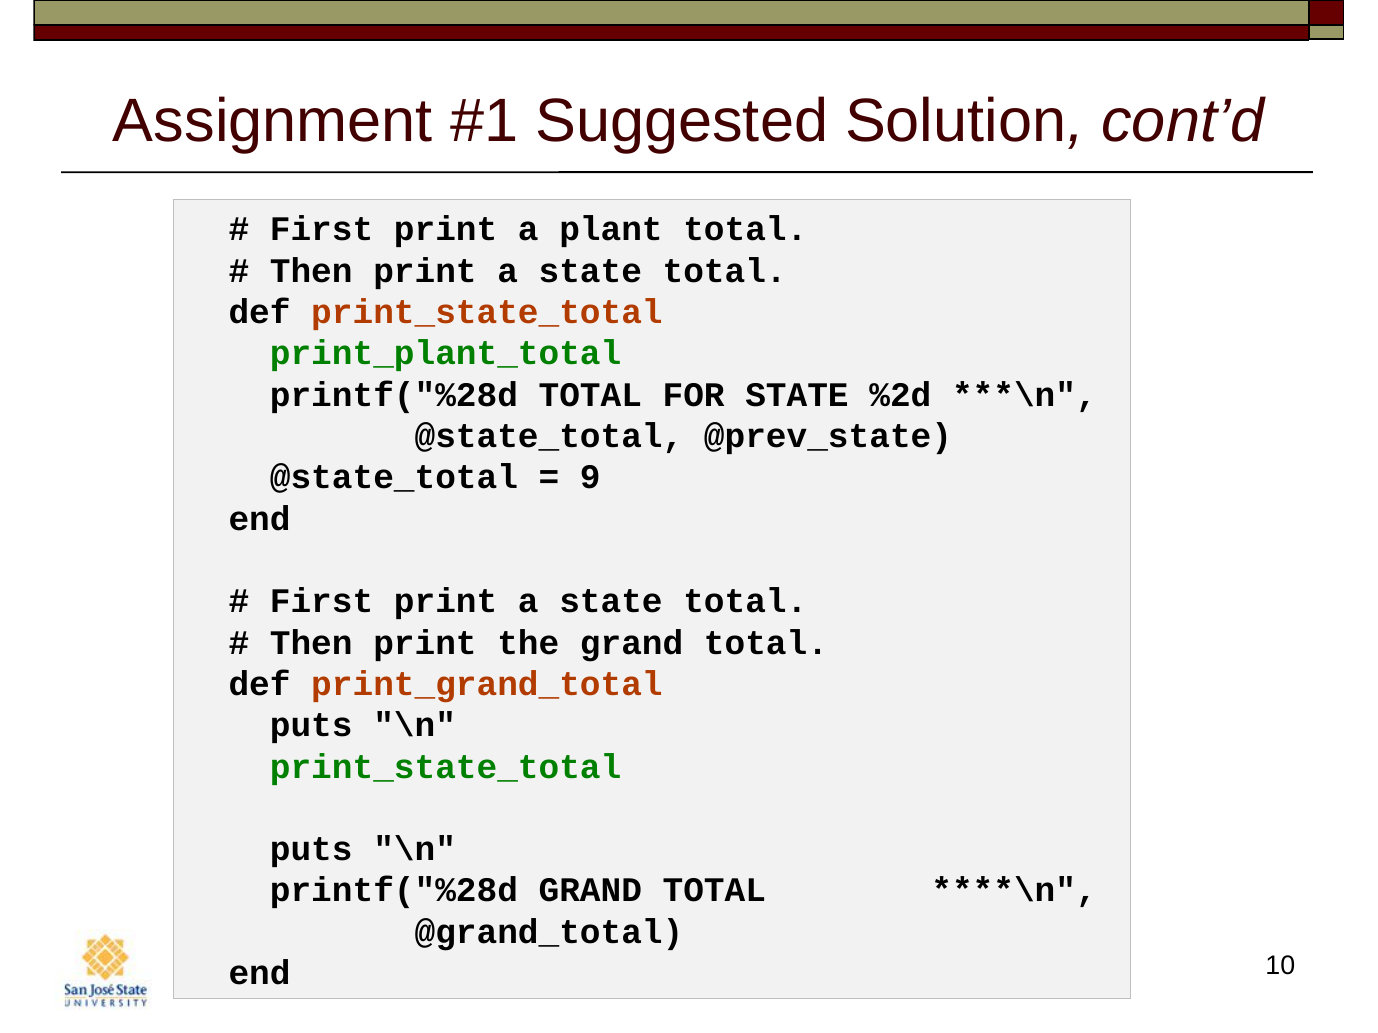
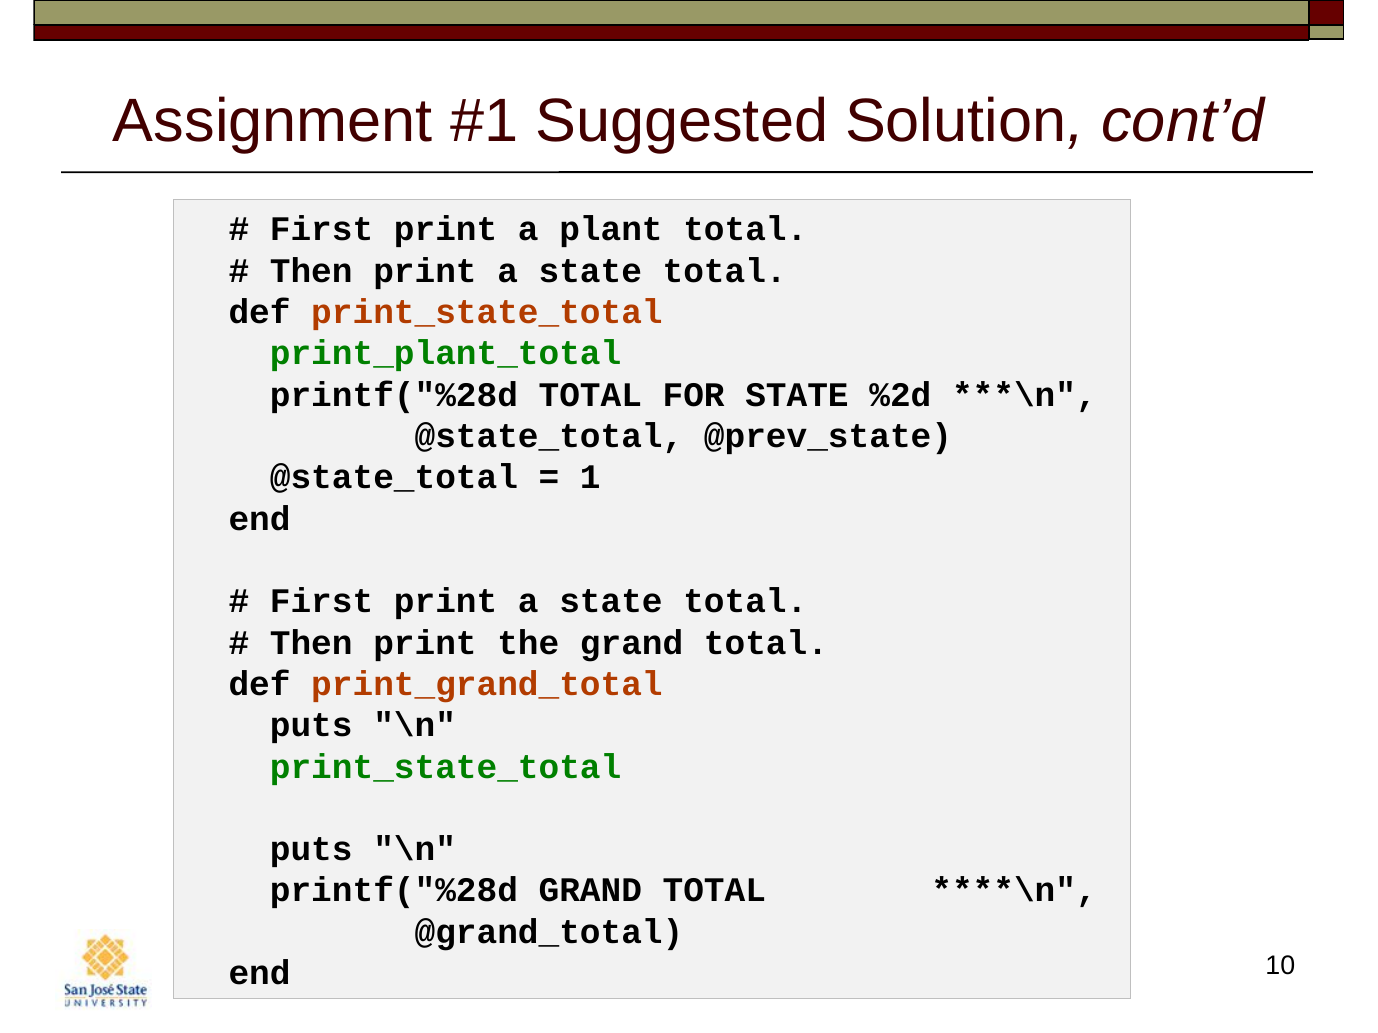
9: 9 -> 1 (590, 478)
